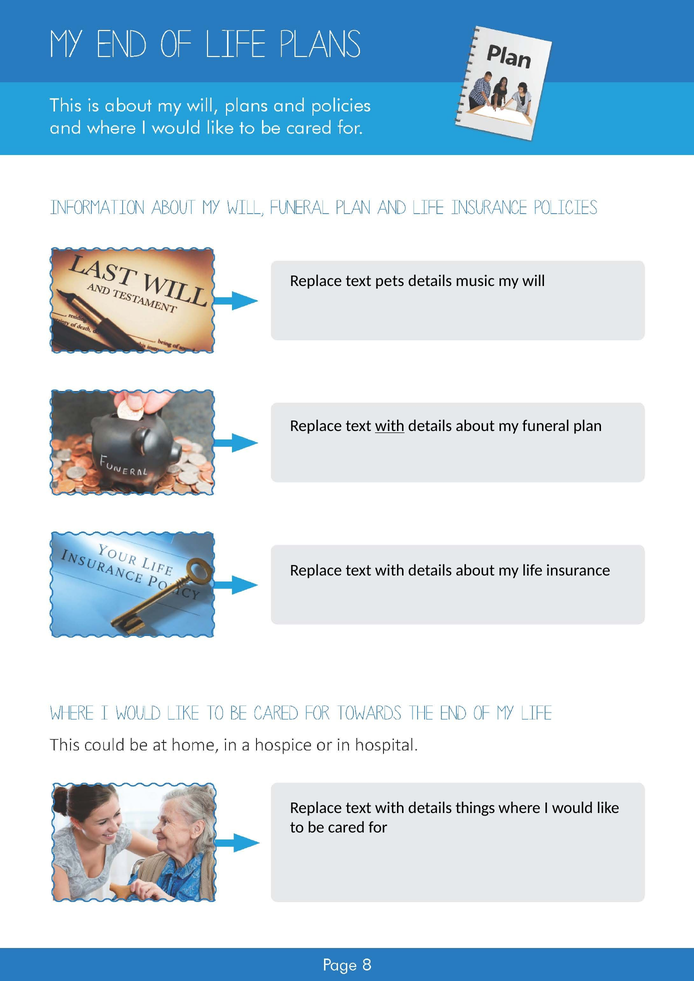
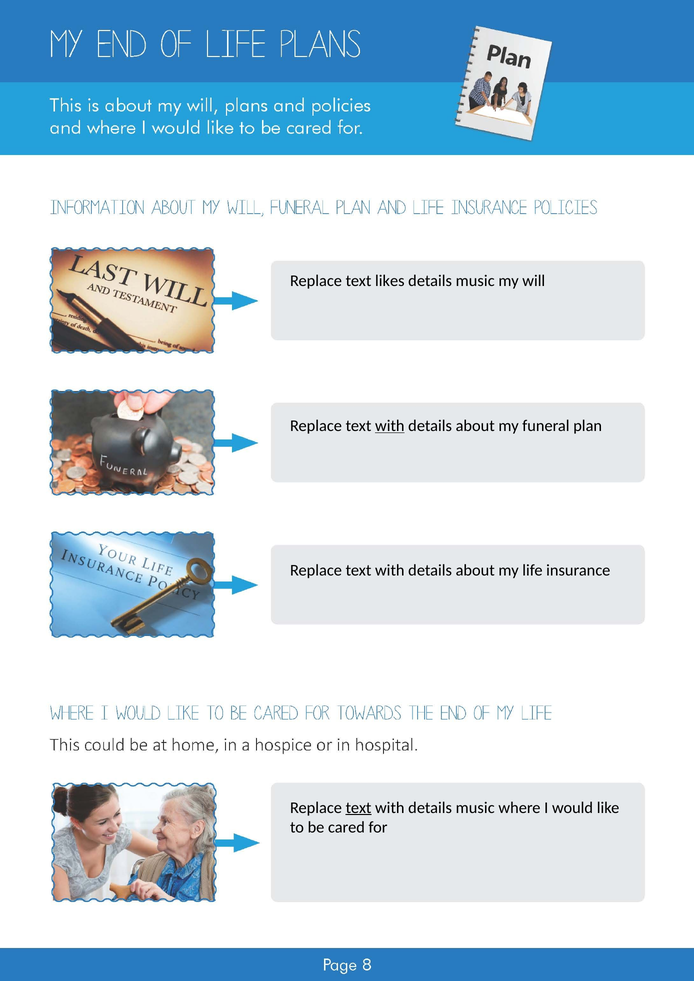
pets: pets -> likes (390, 281)
text underline: none -> present (359, 808)
with details things: things -> music (475, 808)
